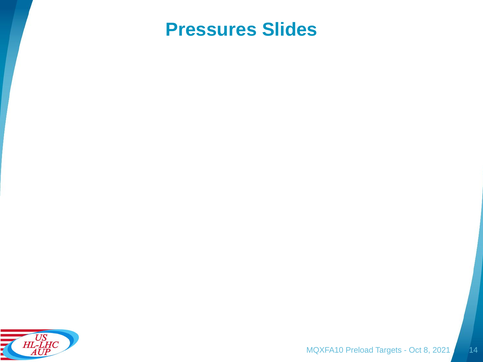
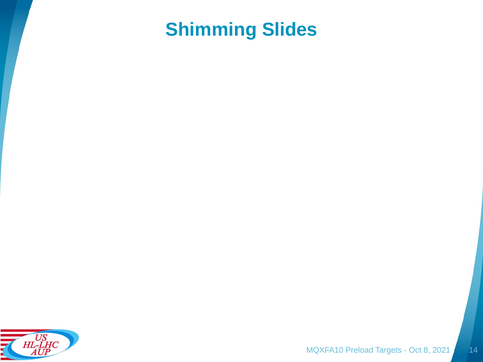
Pressures: Pressures -> Shimming (211, 30)
